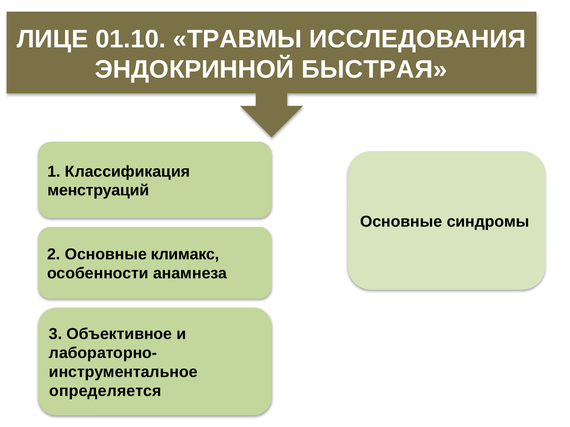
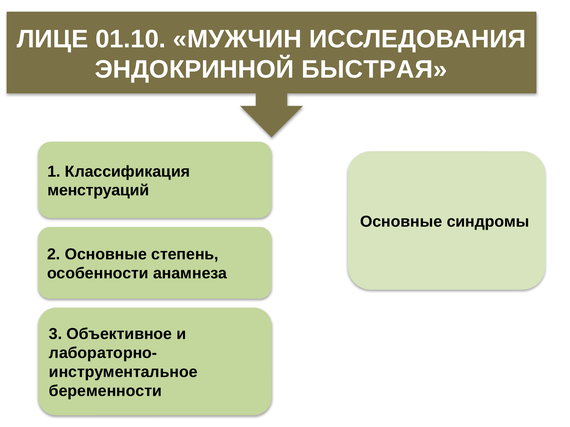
ТРАВМЫ: ТРАВМЫ -> МУЖЧИН (237, 39)
климакс: климакс -> степень (185, 255)
определяется: определяется -> беременности (105, 391)
